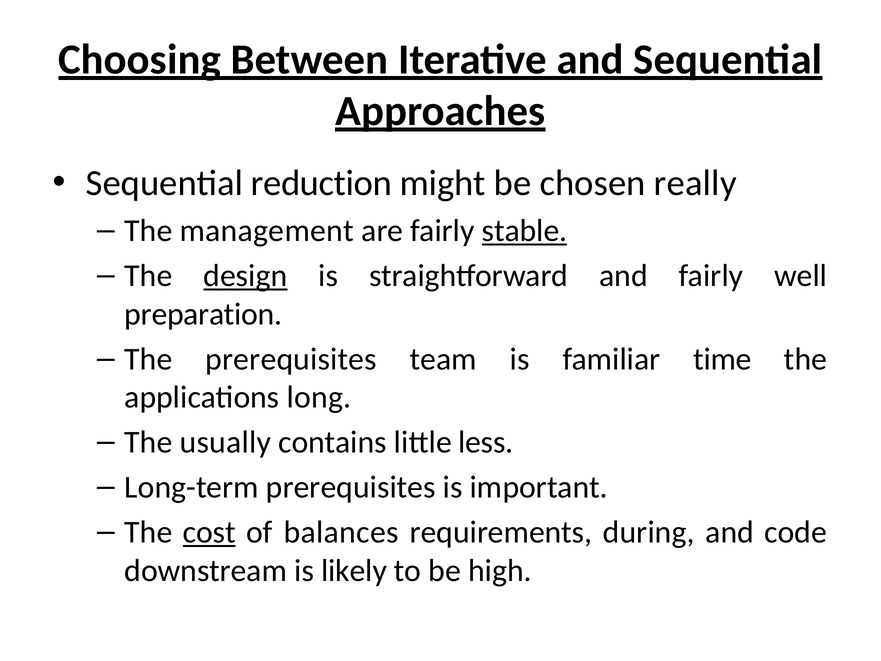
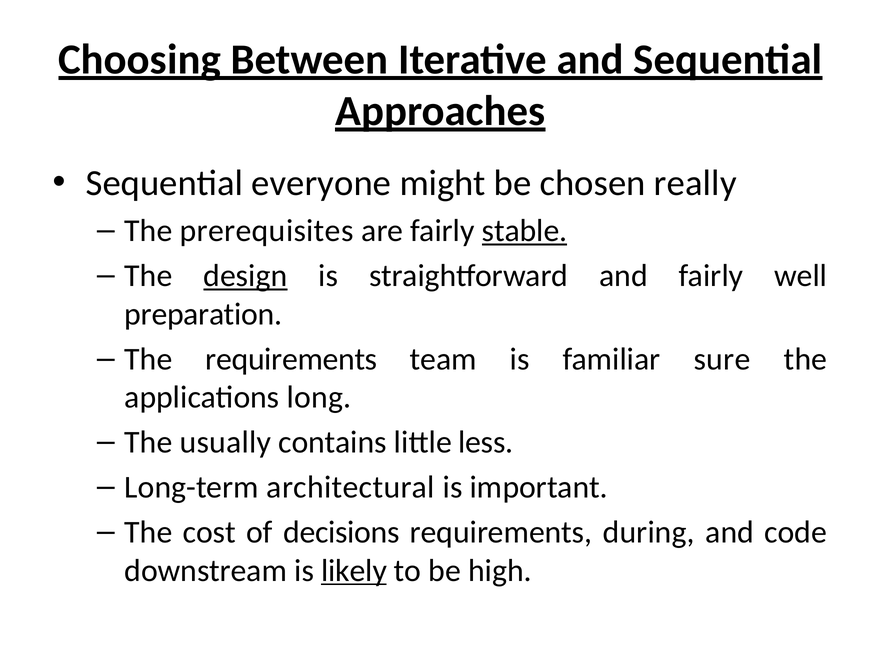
reduction: reduction -> everyone (321, 183)
management: management -> prerequisites (267, 231)
The prerequisites: prerequisites -> requirements (291, 359)
time: time -> sure (722, 359)
Long-term prerequisites: prerequisites -> architectural (351, 487)
cost underline: present -> none (209, 532)
balances: balances -> decisions (341, 532)
likely underline: none -> present (354, 570)
